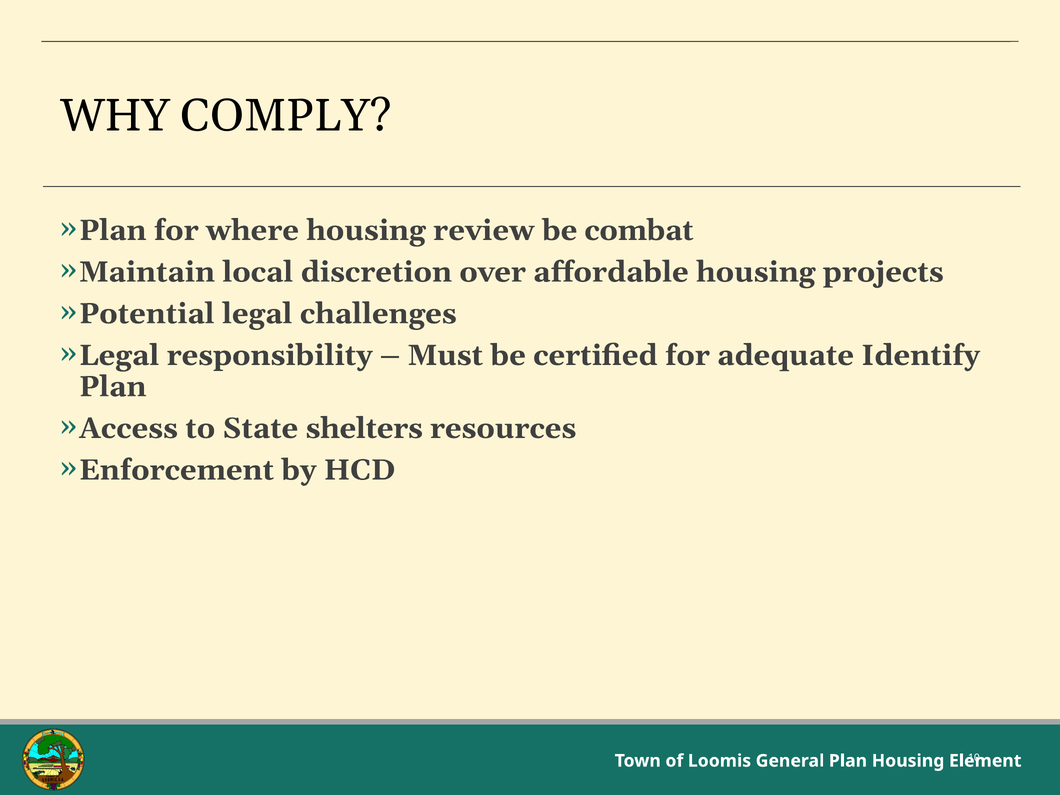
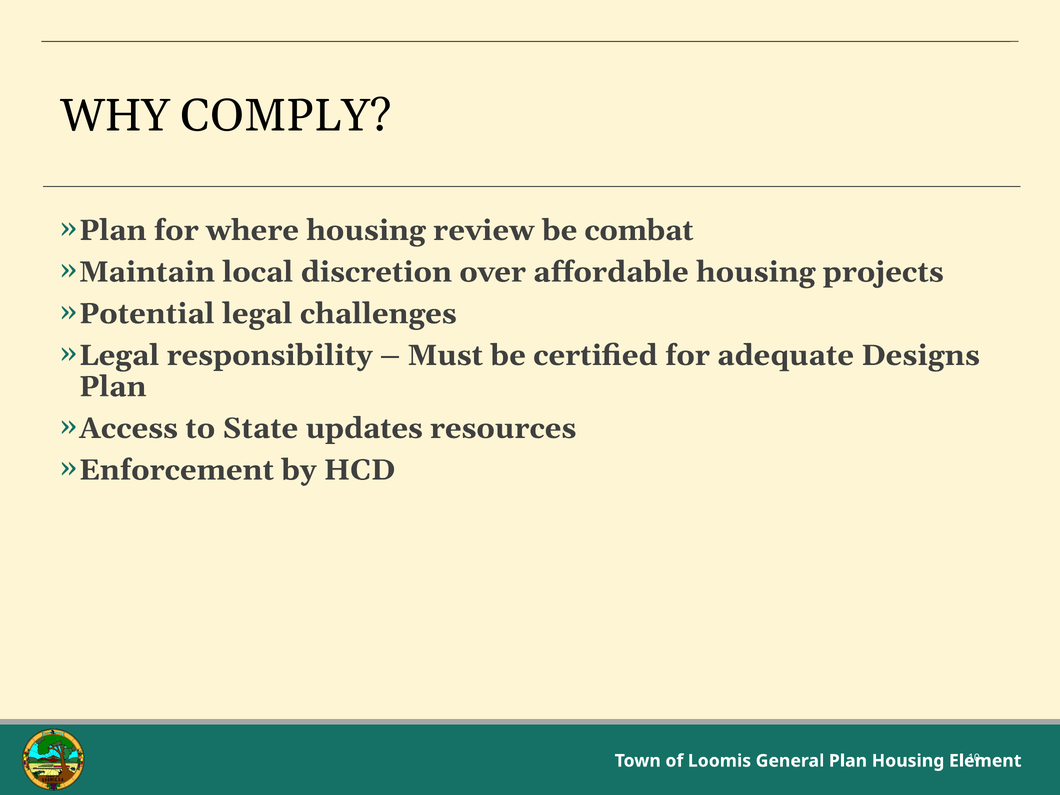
Identify: Identify -> Designs (921, 355)
shelters: shelters -> updates (364, 428)
